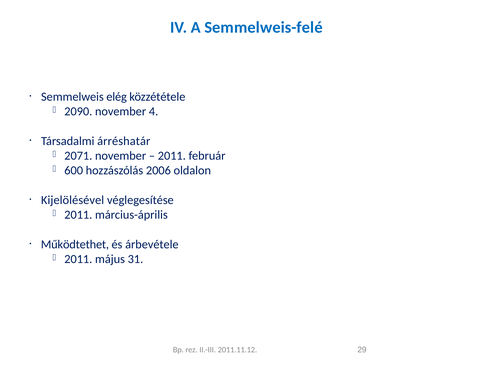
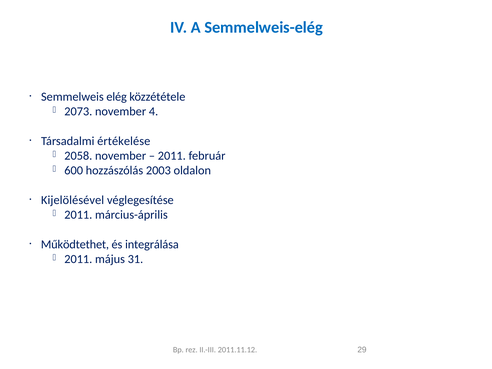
Semmelweis-felé: Semmelweis-felé -> Semmelweis-elég (264, 27)
2090: 2090 -> 2073 (78, 112)
árréshatár: árréshatár -> értékelése (124, 141)
2071: 2071 -> 2058 (78, 156)
2006: 2006 -> 2003 (158, 171)
árbevétele: árbevétele -> integrálása (152, 244)
